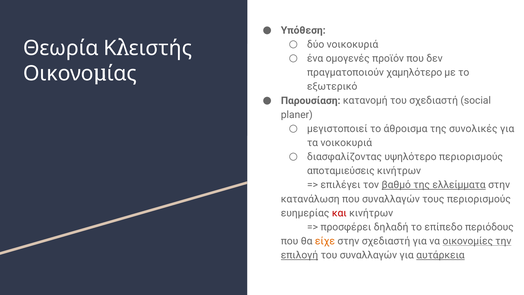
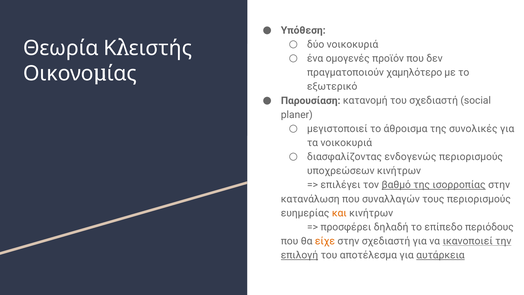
υψηλότερο: υψηλότερο -> ενδογενώς (410, 157)
αποταμιεύσεις: αποταμιεύσεις -> υποχρεώσεων (341, 171)
ελλείμματα: ελλείμματα -> ισορροπίας (459, 185)
και colour: red -> orange (339, 213)
οικονομίες: οικονομίες -> ικανοποιεί (468, 241)
του συναλλαγών: συναλλαγών -> αποτέλεσμα (368, 255)
